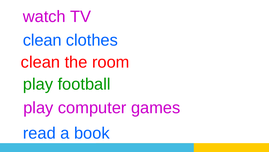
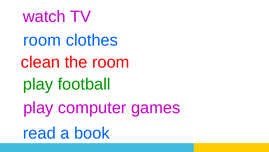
clean: clean -> room (42, 40)
